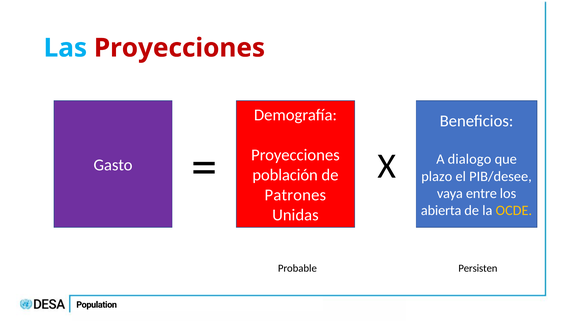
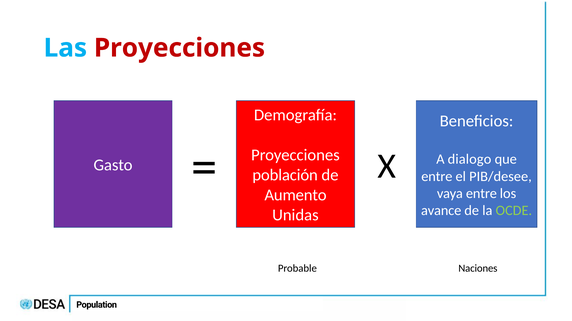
plazo: plazo -> entre (437, 177)
Patrones: Patrones -> Aumento (296, 196)
abierta: abierta -> avance (441, 211)
OCDE colour: yellow -> light green (514, 211)
Persisten: Persisten -> Naciones (478, 269)
